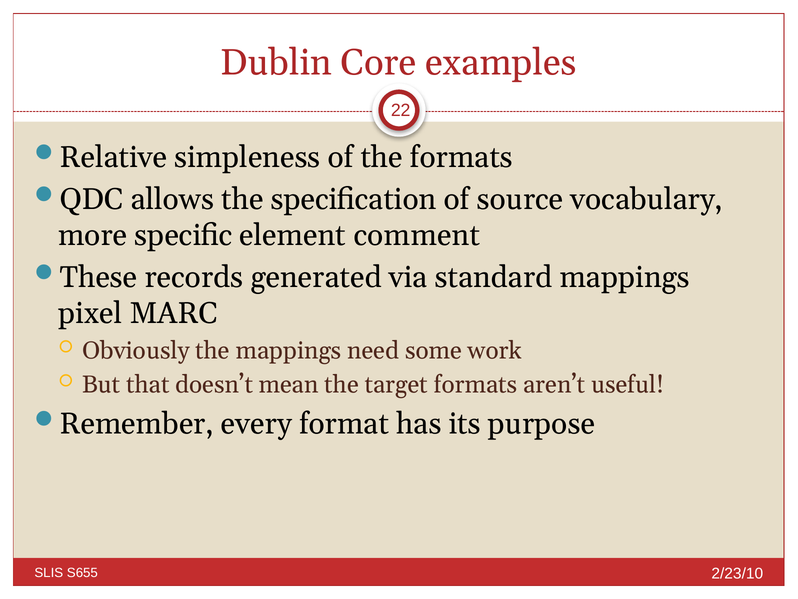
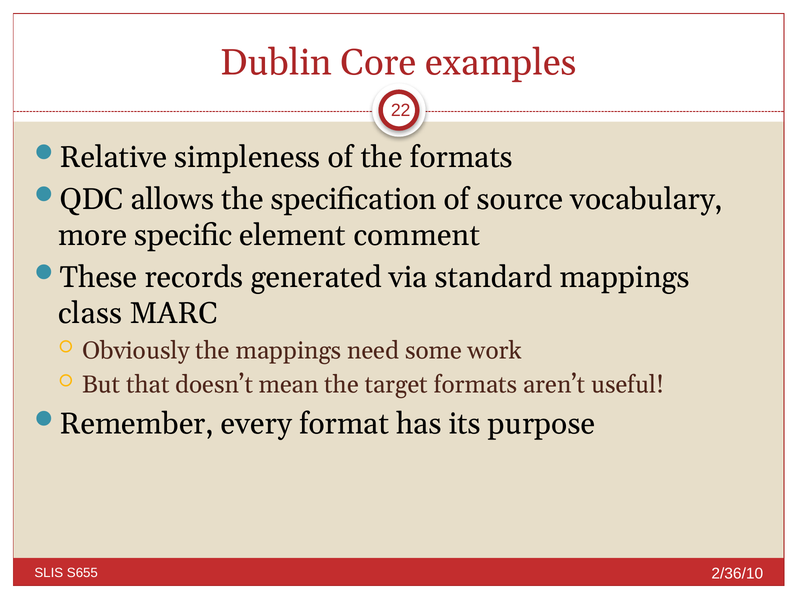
pixel: pixel -> class (90, 313)
2/23/10: 2/23/10 -> 2/36/10 (737, 573)
